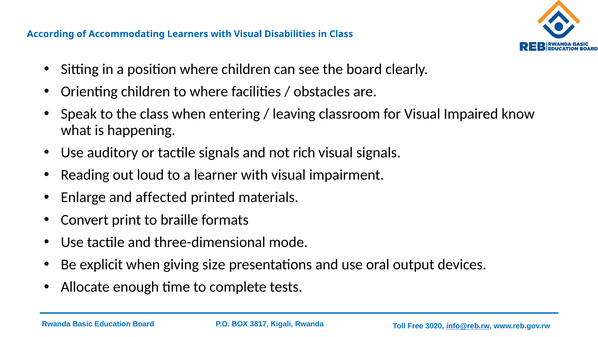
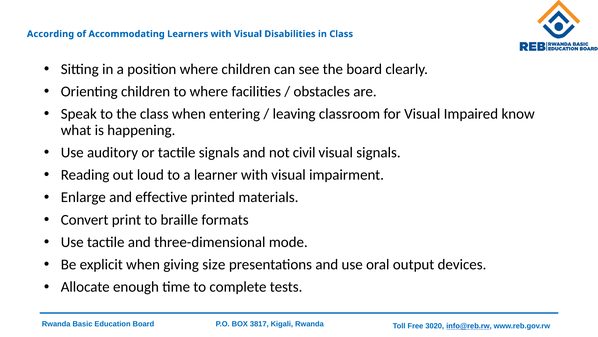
rich: rich -> civil (304, 152)
affected: affected -> effective (161, 197)
